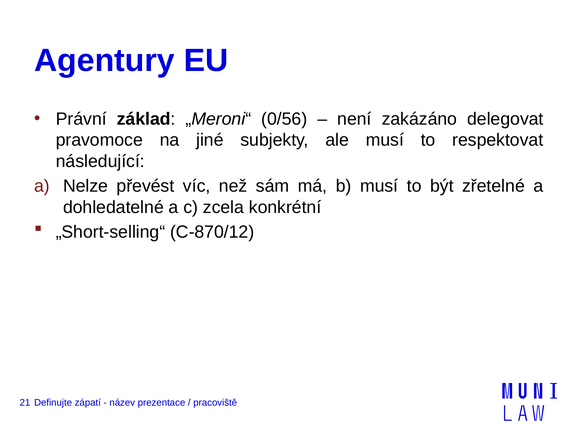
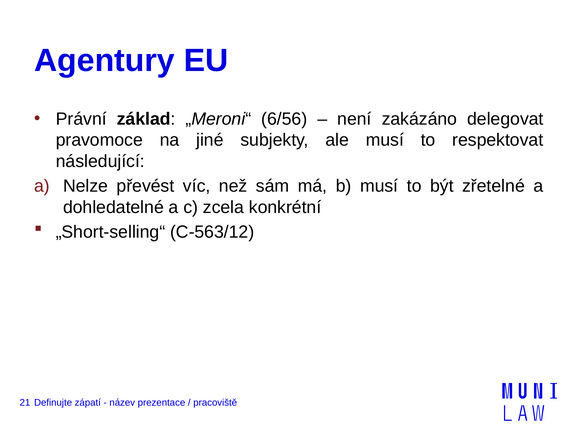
0/56: 0/56 -> 6/56 (284, 119)
C-870/12: C-870/12 -> C-563/12 (212, 232)
